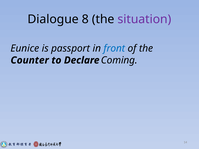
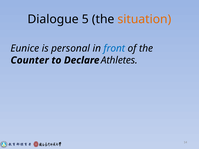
8: 8 -> 5 (85, 19)
situation colour: purple -> orange (144, 19)
passport: passport -> personal (71, 48)
Coming: Coming -> Athletes (119, 60)
